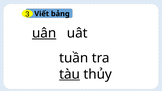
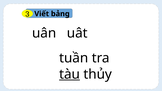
uân underline: present -> none (44, 33)
